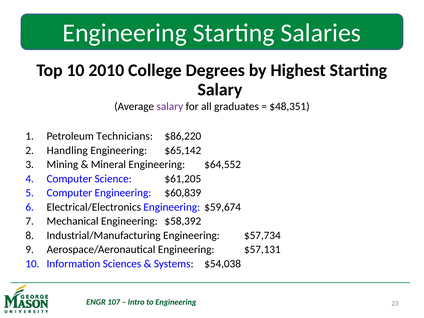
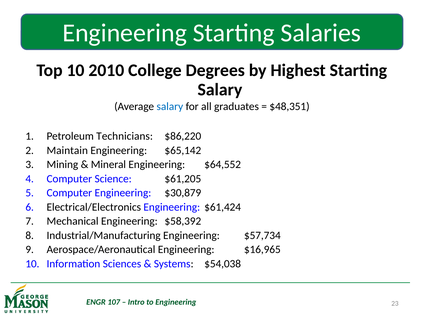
salary colour: purple -> blue (170, 106)
Handling: Handling -> Maintain (67, 150)
$60,839: $60,839 -> $30,879 (183, 193)
$59,674: $59,674 -> $61,424 (223, 207)
$57,131: $57,131 -> $16,965 (262, 250)
